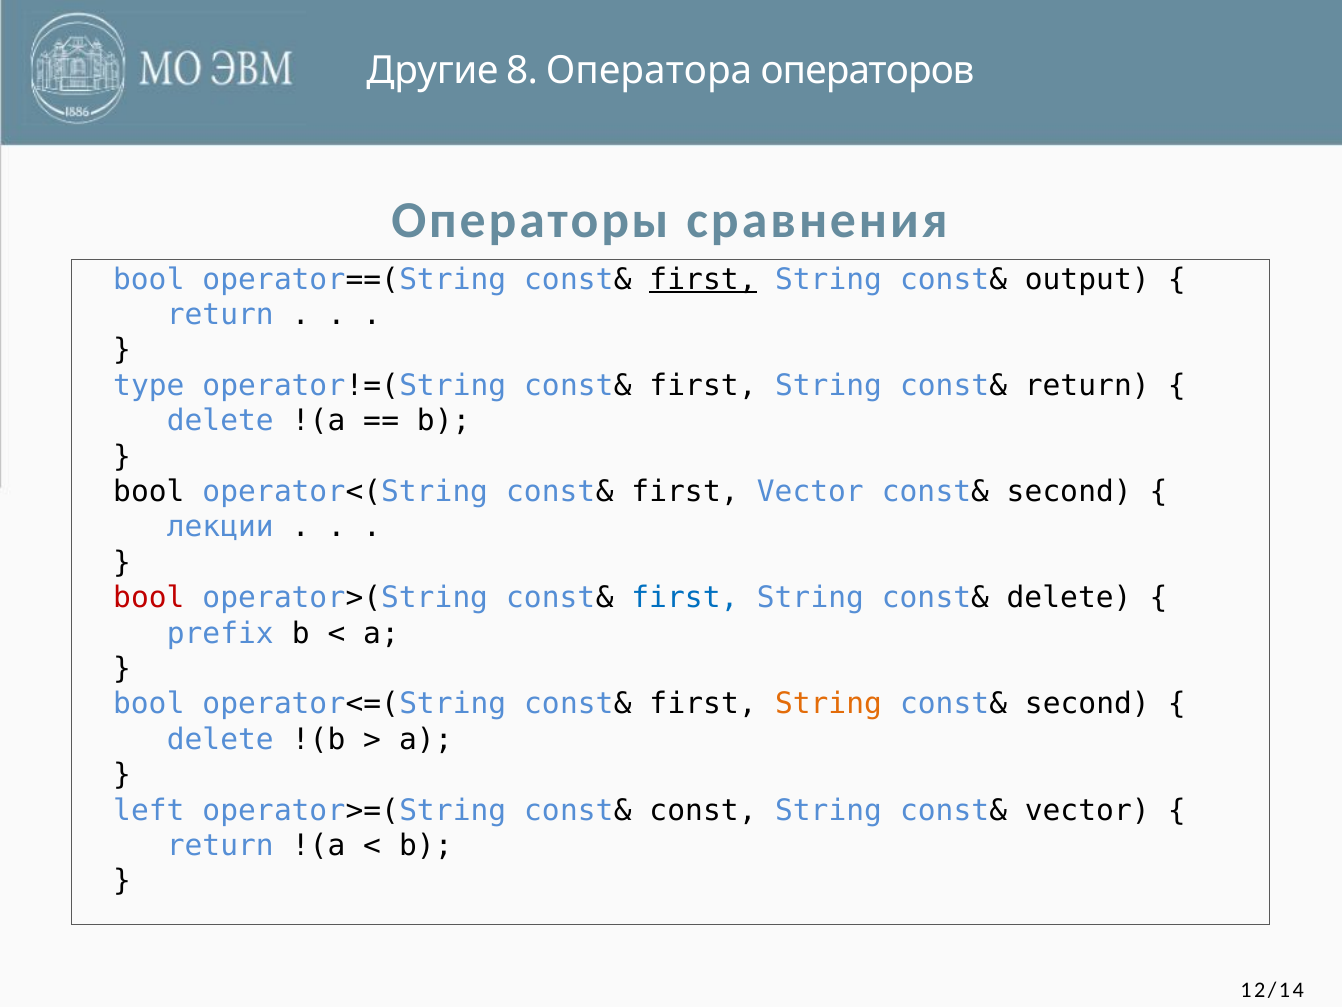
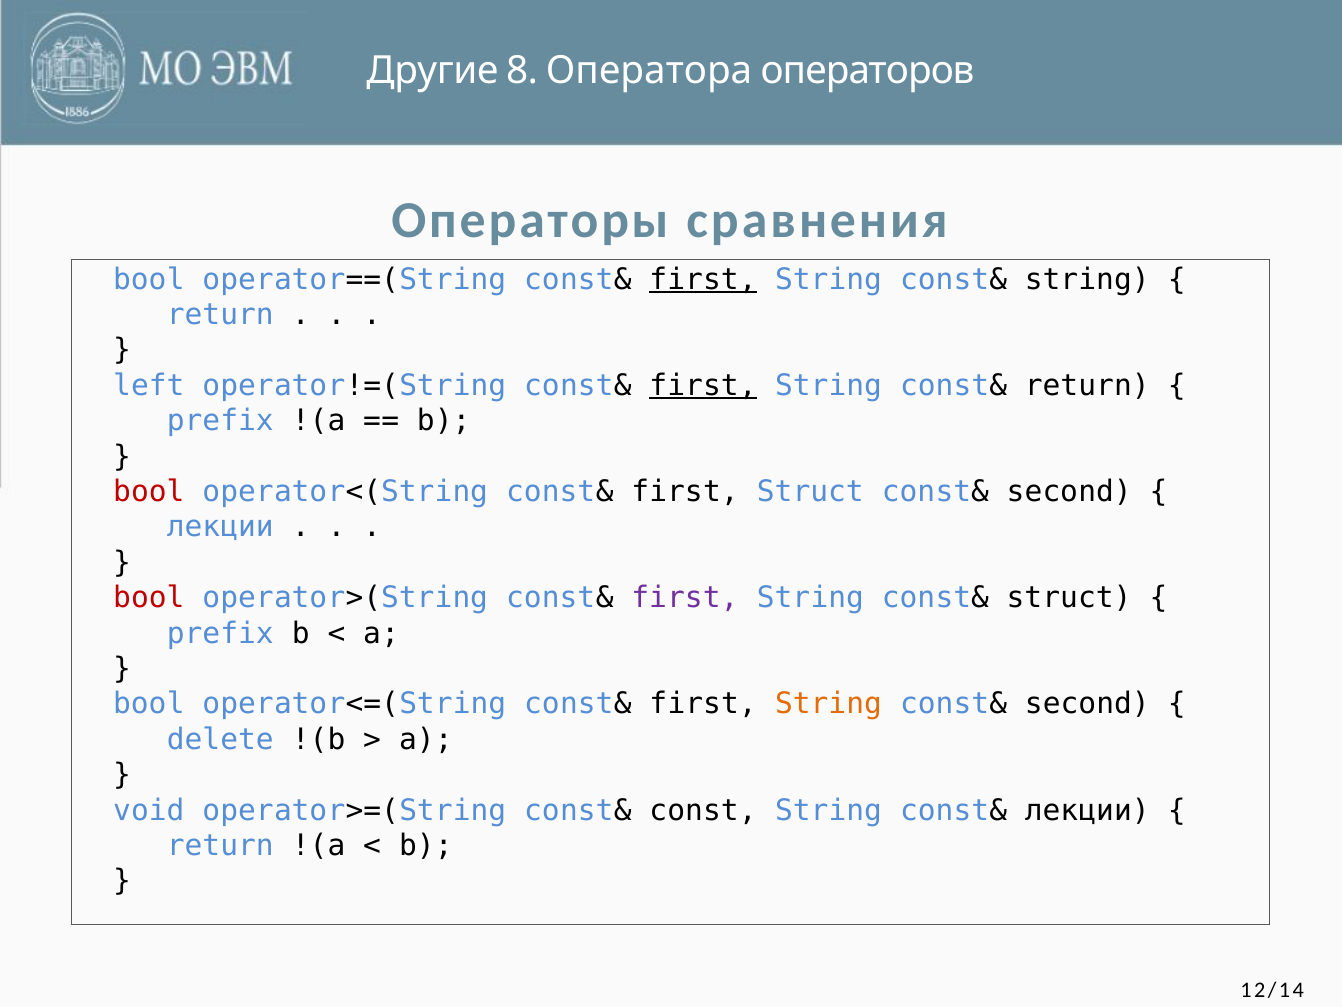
const& output: output -> string (1087, 279)
type: type -> left (149, 386)
first underline: none -> present (703, 386)
delete: delete -> prefix (220, 421)
bool colour: black -> red (149, 492)
first Vector: Vector -> Struct (810, 492)
first colour: blue -> purple (685, 598)
const& delete: delete -> struct (1069, 598)
left: left -> void (149, 811)
const& vector: vector -> лекции (1087, 811)
